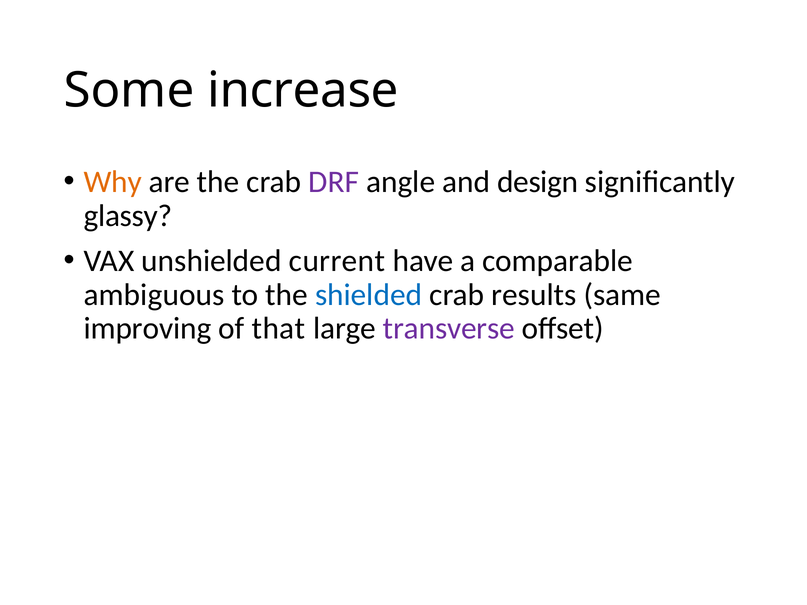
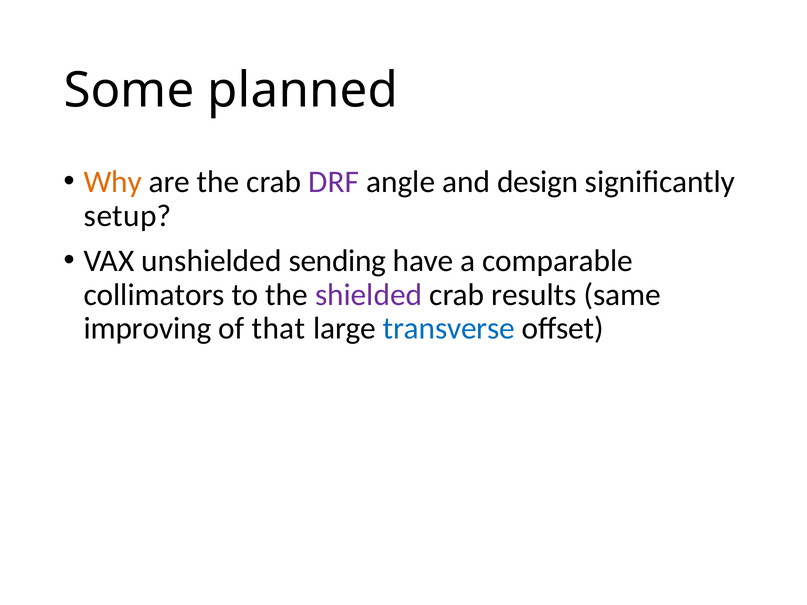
increase: increase -> planned (303, 90)
glassy: glassy -> setup (128, 216)
current: current -> sending (337, 261)
ambiguous: ambiguous -> collimators (154, 295)
shielded colour: blue -> purple (369, 295)
transverse colour: purple -> blue (449, 329)
